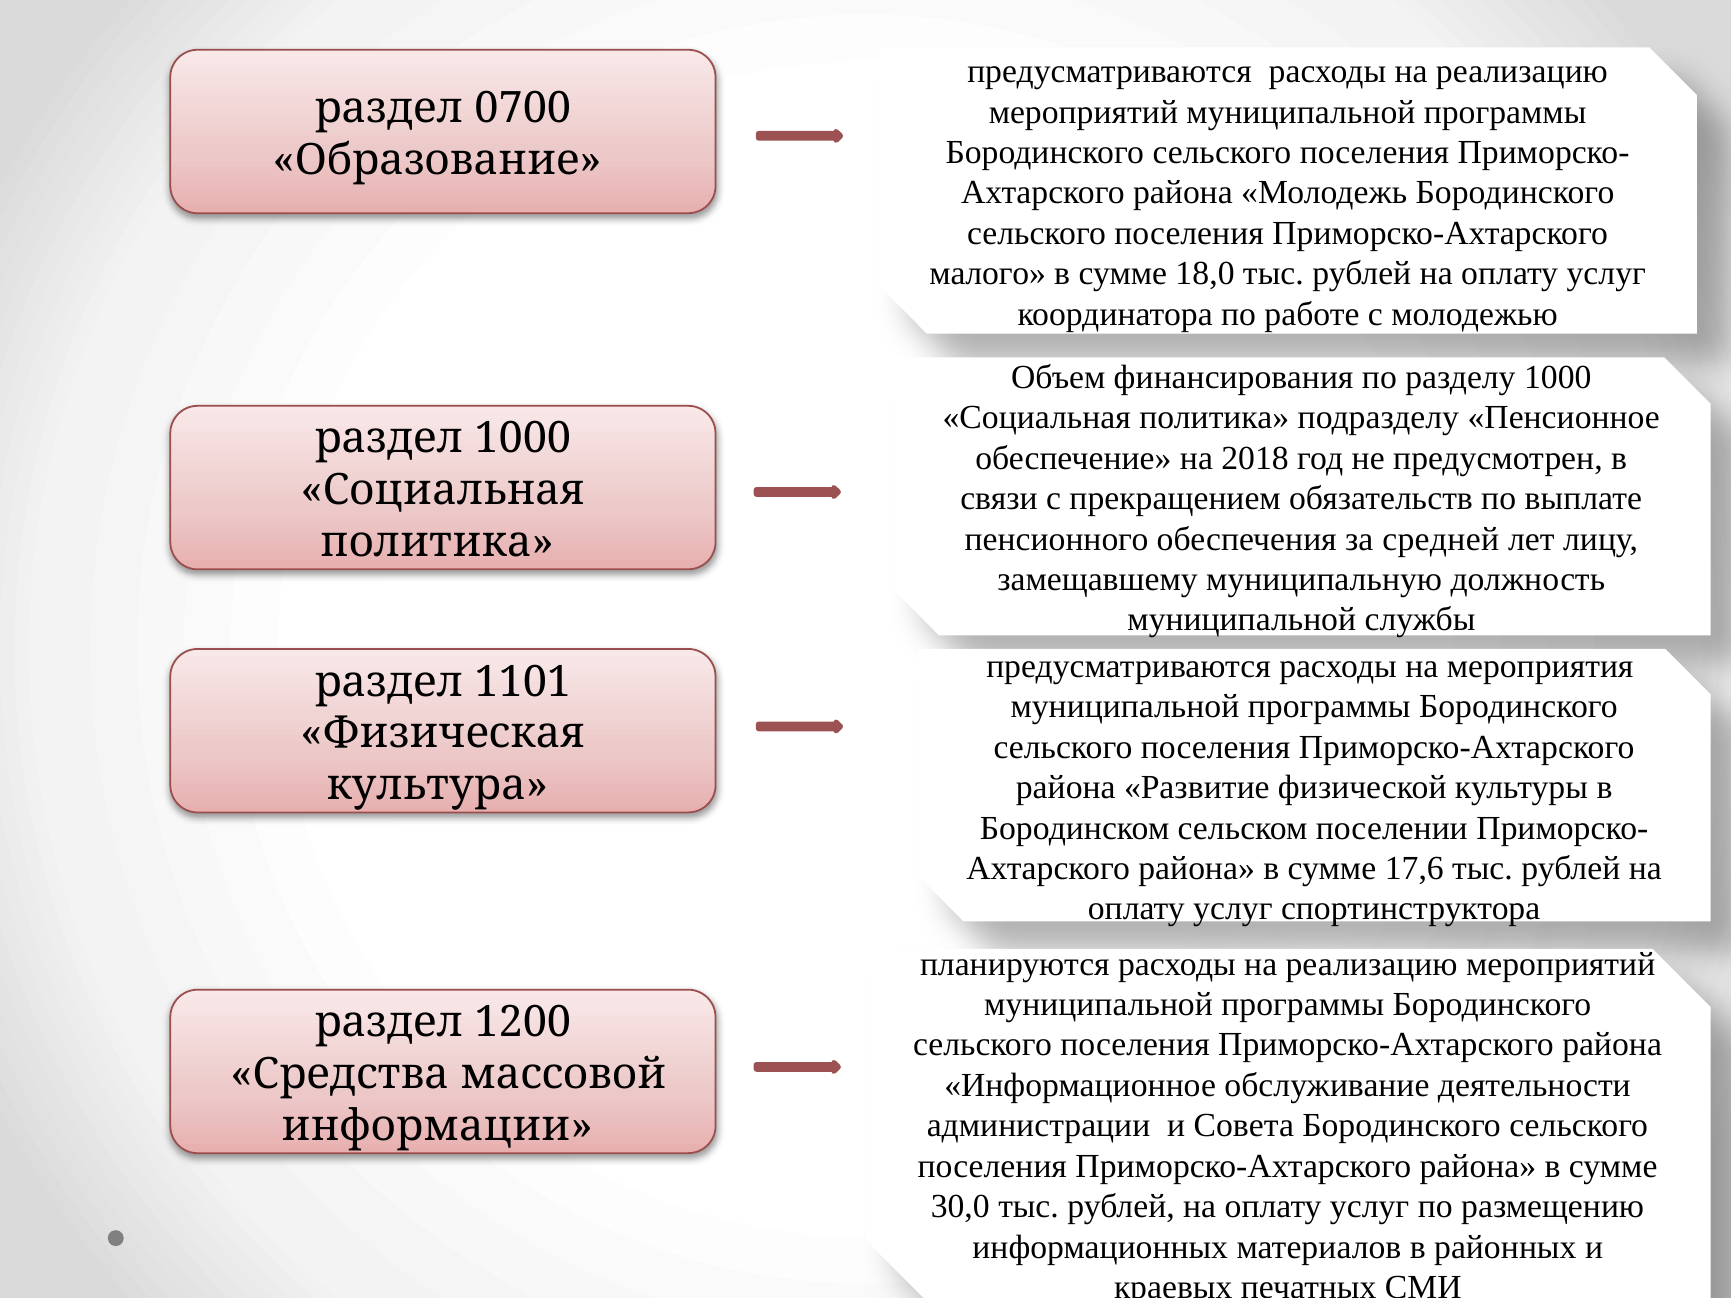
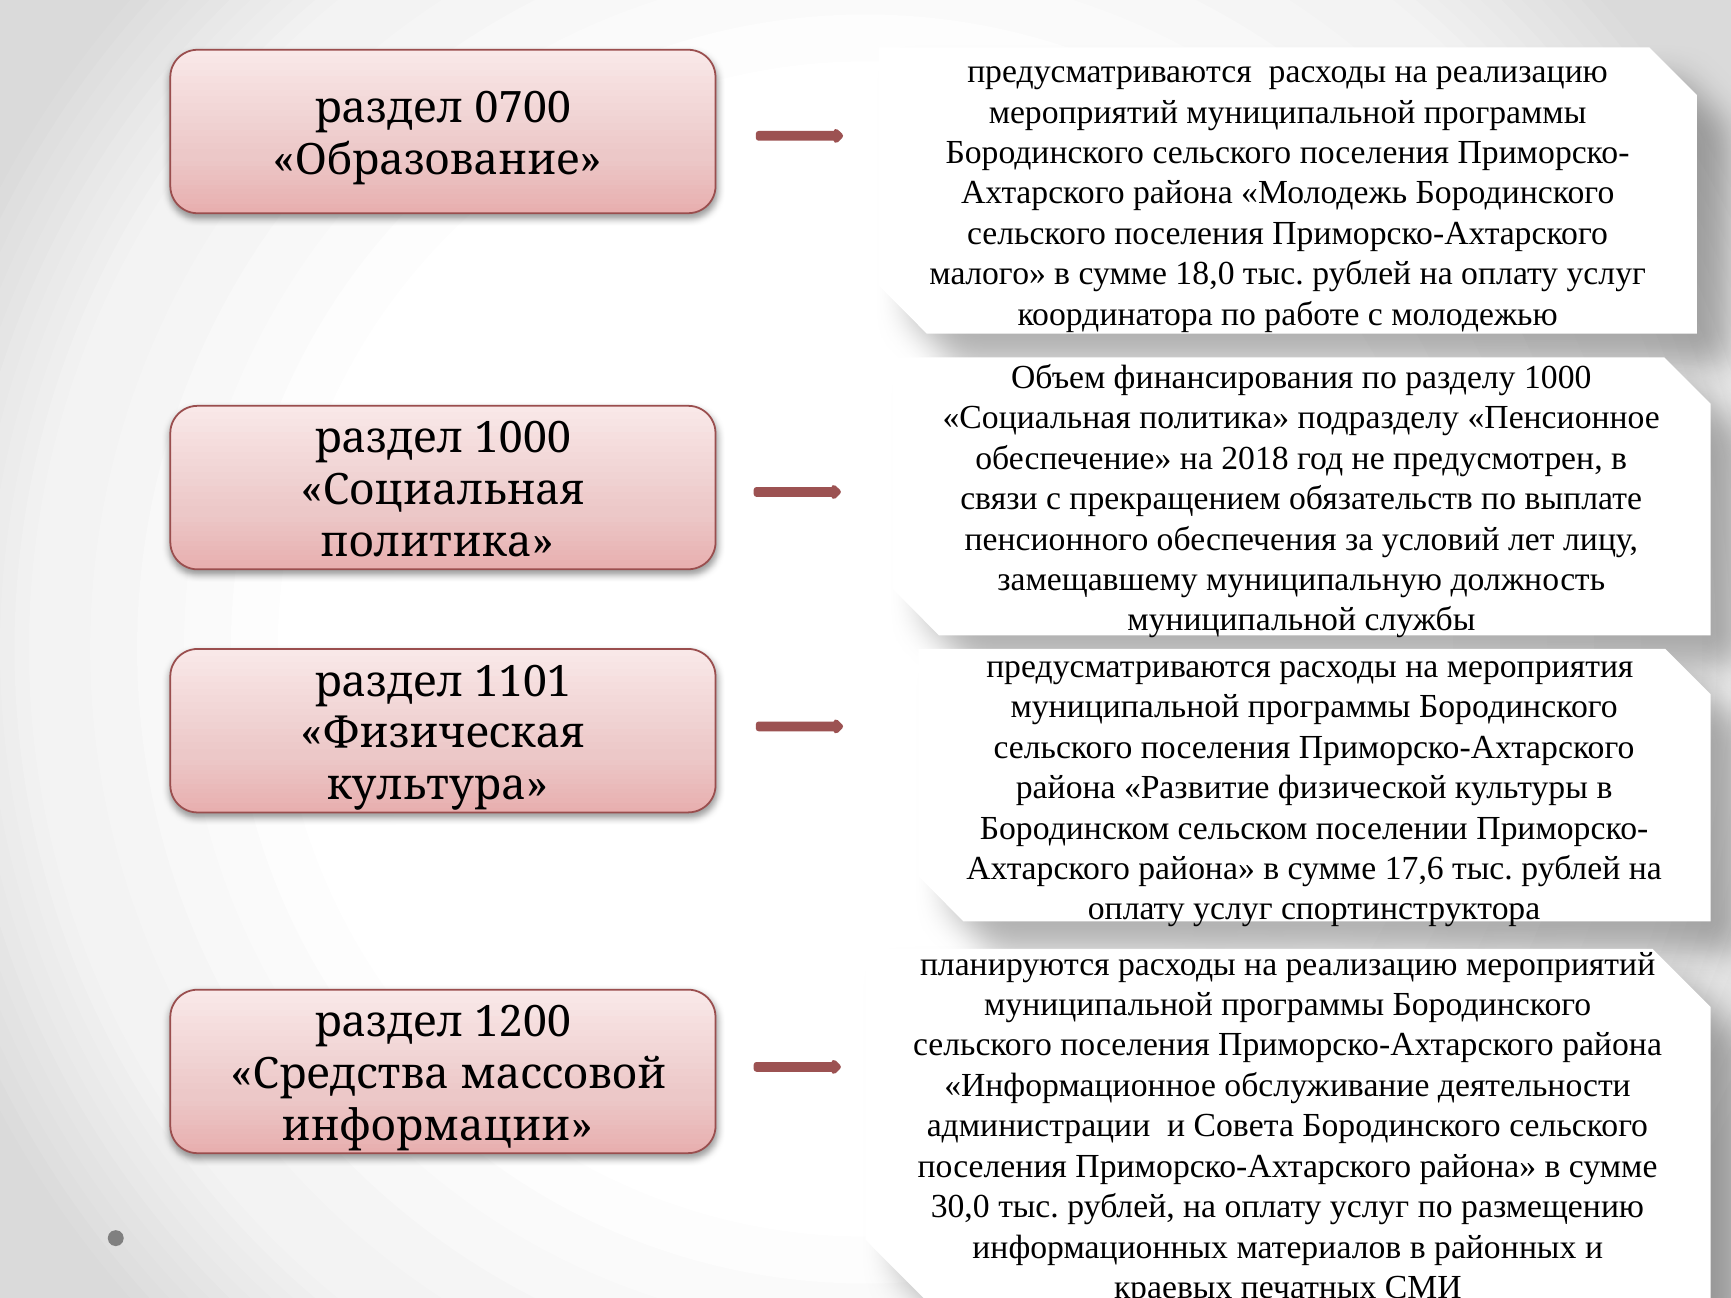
средней: средней -> условий (1441, 539)
